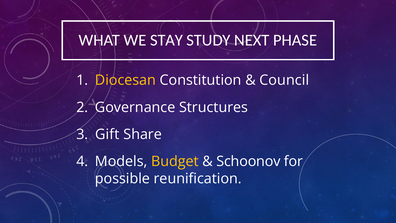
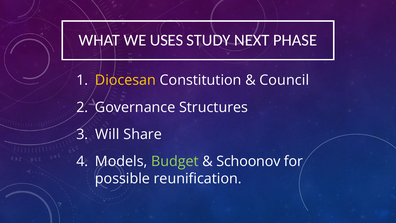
STAY: STAY -> USES (166, 40)
Gift: Gift -> Will (107, 134)
Budget colour: yellow -> light green (175, 161)
